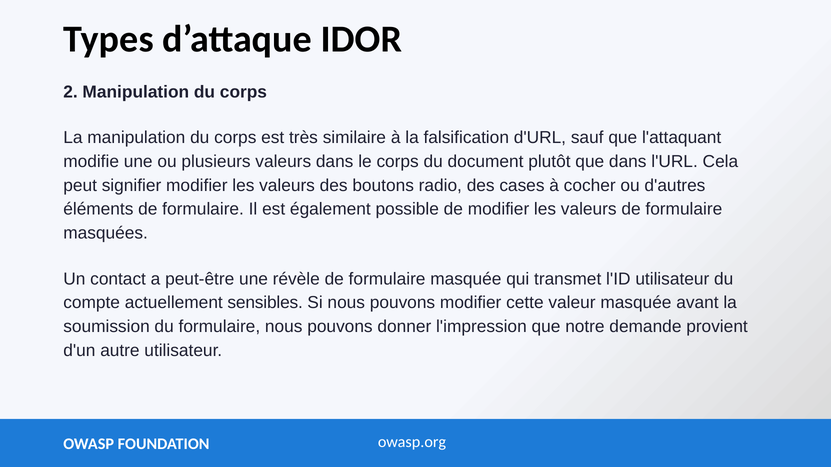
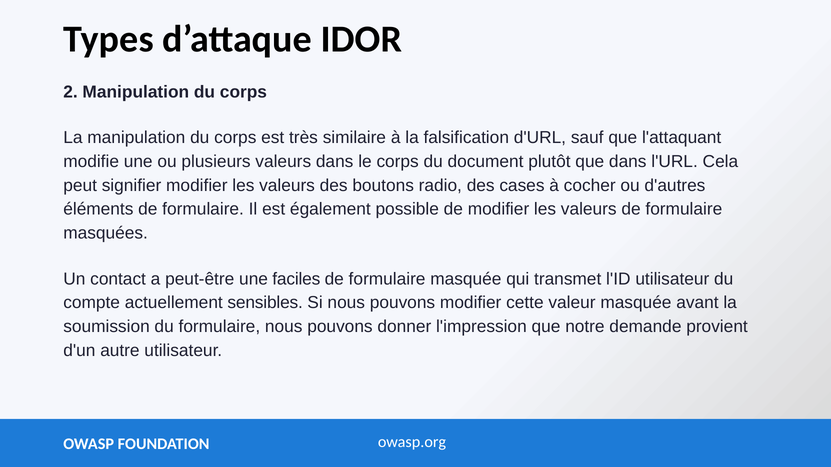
révèle: révèle -> faciles (296, 279)
